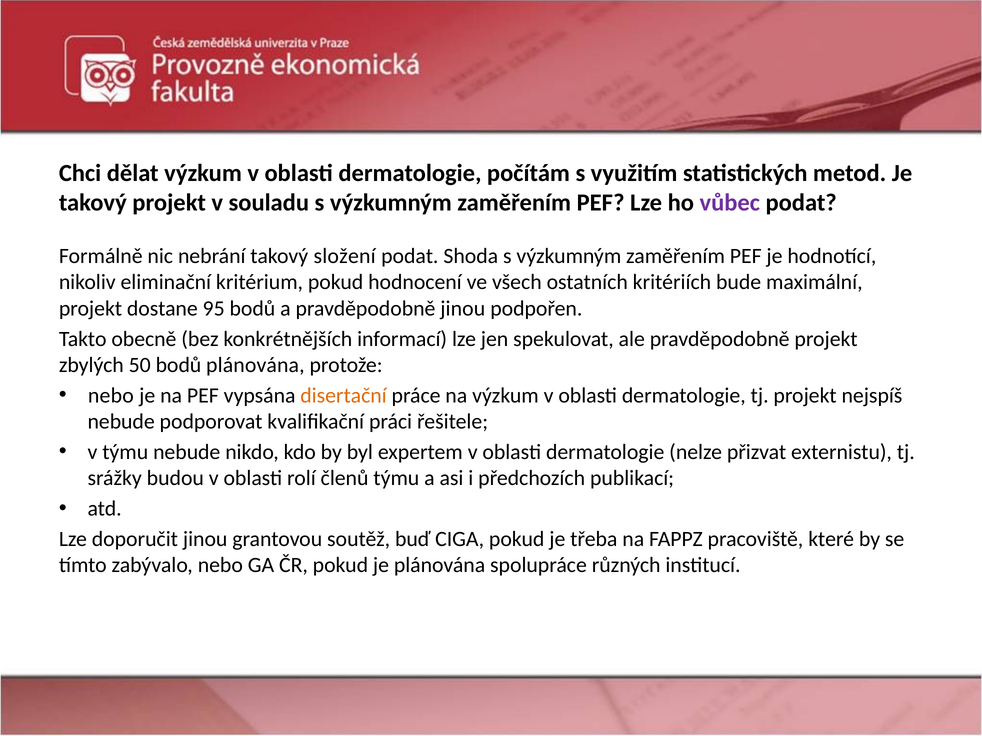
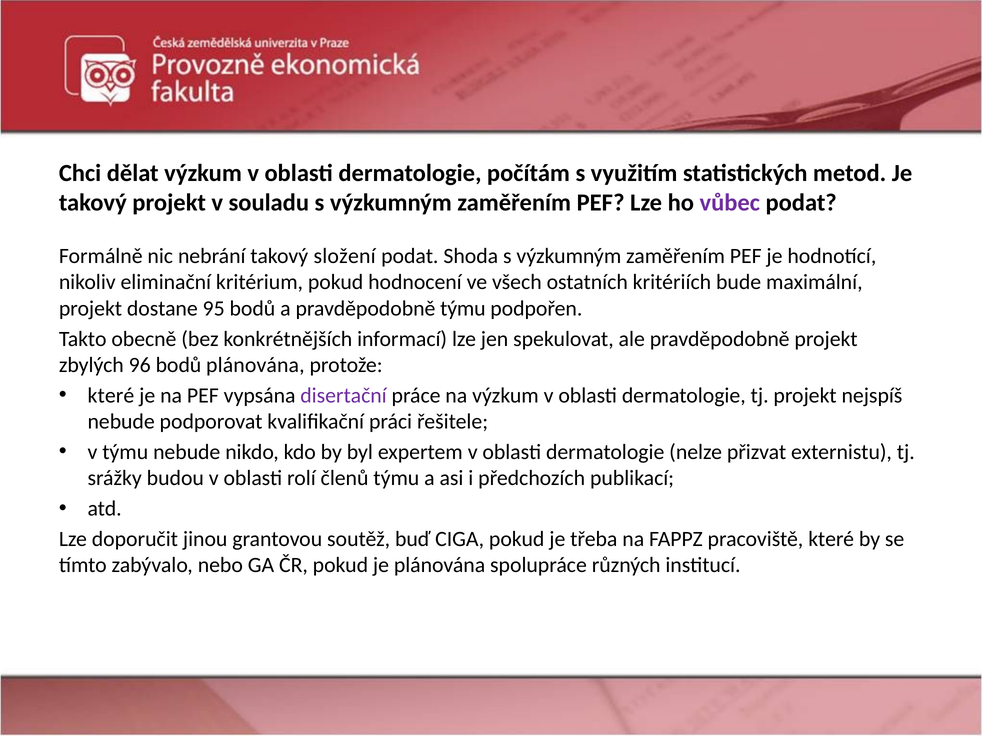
pravděpodobně jinou: jinou -> týmu (463, 309)
50: 50 -> 96 (140, 365)
nebo: nebo -> které (111, 396)
disertační colour: orange -> purple (344, 396)
